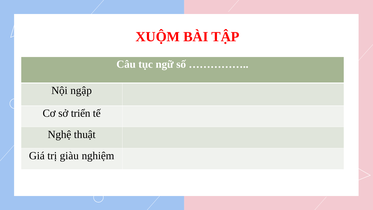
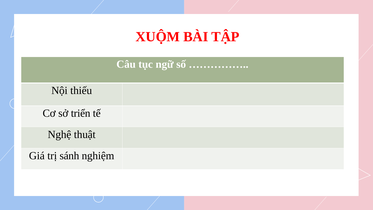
ngập: ngập -> thiếu (81, 90)
giàu: giàu -> sánh (69, 156)
